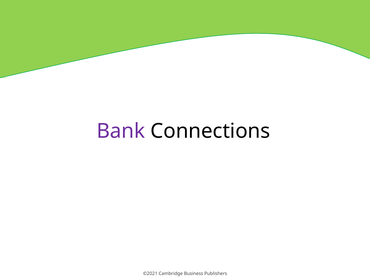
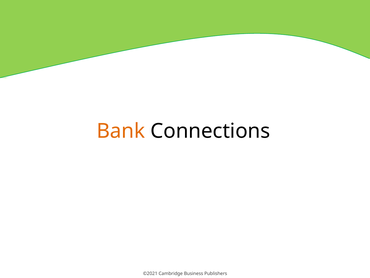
Bank colour: purple -> orange (121, 131)
